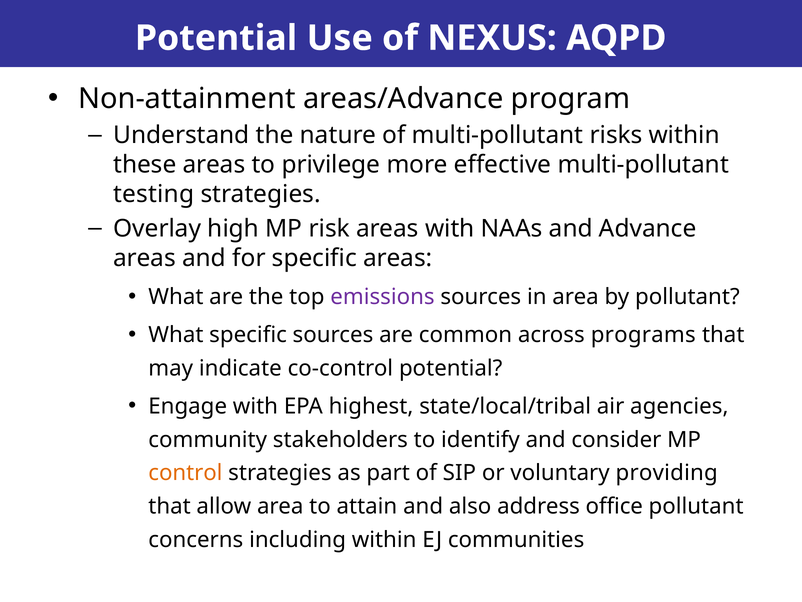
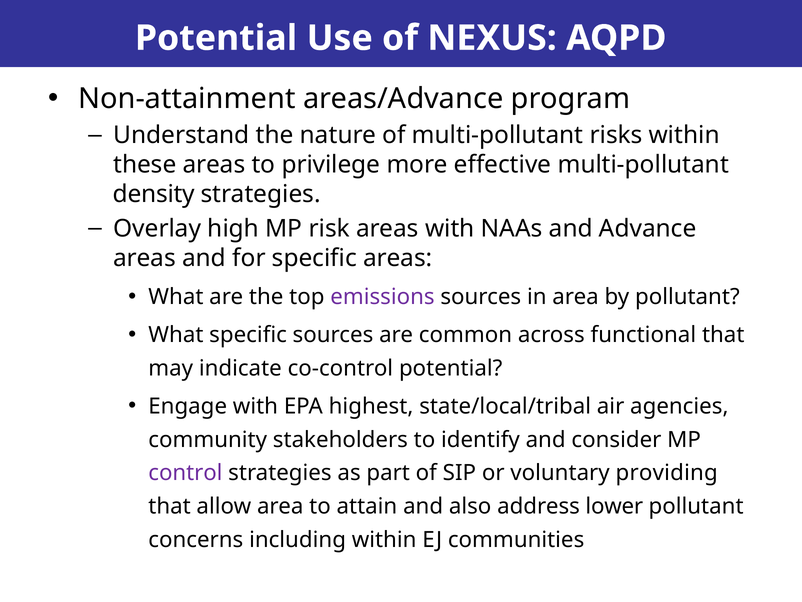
testing: testing -> density (154, 194)
programs: programs -> functional (643, 335)
control colour: orange -> purple (185, 473)
office: office -> lower (614, 506)
